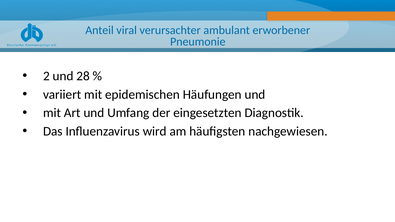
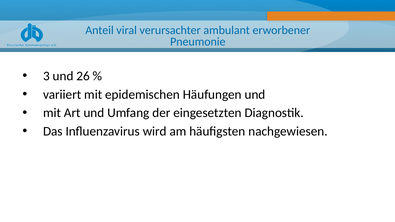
2: 2 -> 3 (46, 76)
28: 28 -> 26 (83, 76)
